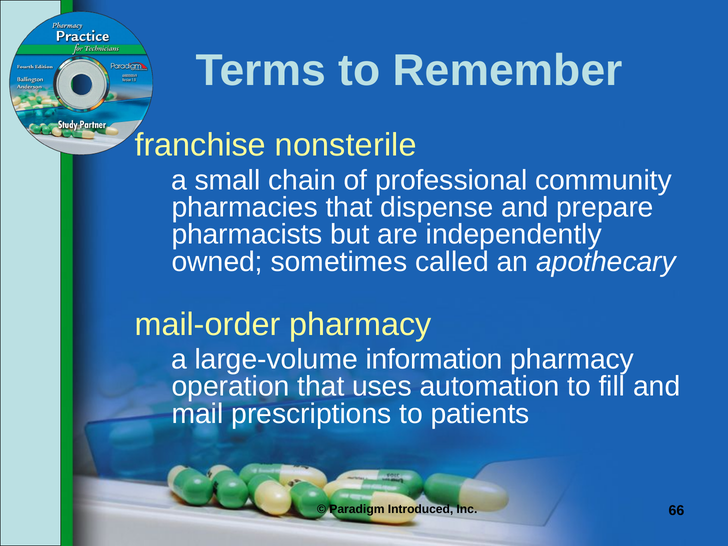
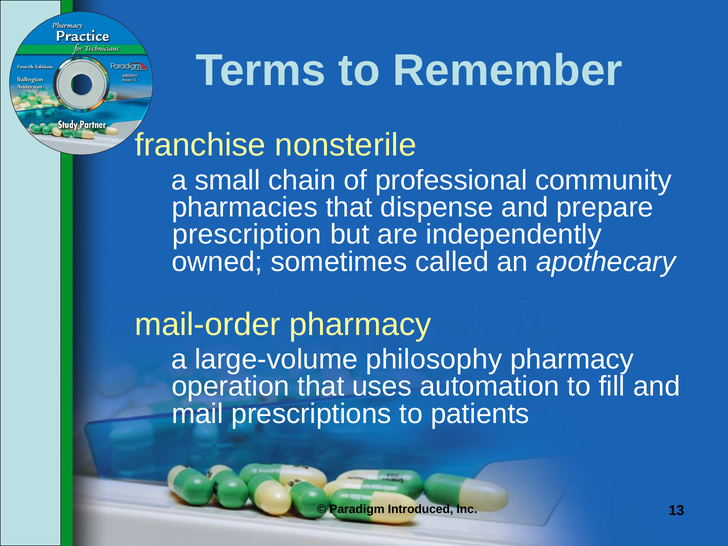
pharmacists: pharmacists -> prescription (247, 235)
information: information -> philosophy (434, 359)
66: 66 -> 13 (676, 510)
